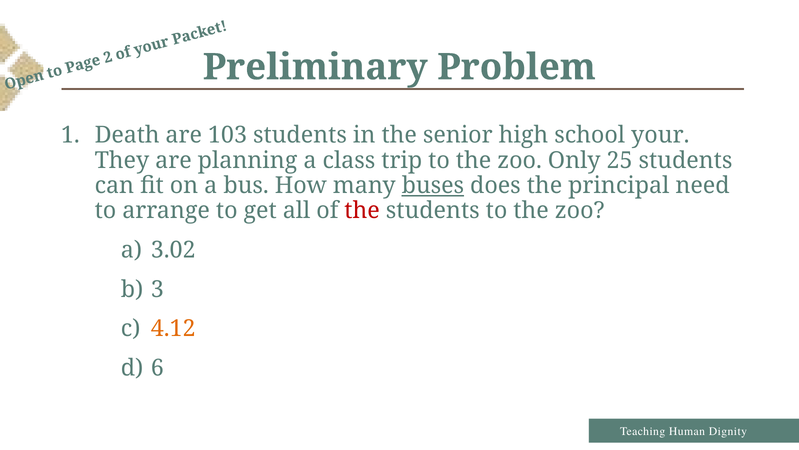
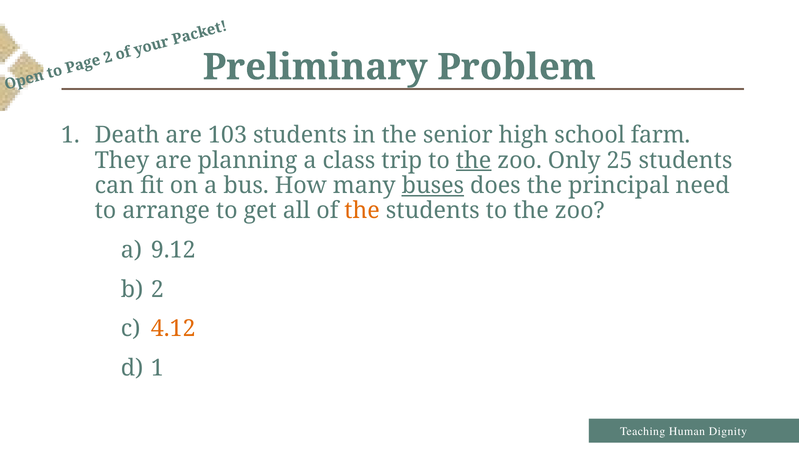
your: your -> farm (660, 135)
the underline: none -> present (474, 160)
the colour: red -> orange (362, 210)
3.02: 3.02 -> 9.12 (173, 250)
3: 3 -> 2 (157, 289)
6: 6 -> 1 (157, 367)
